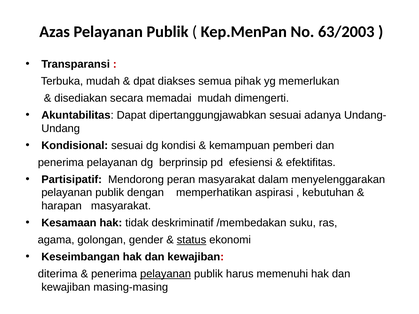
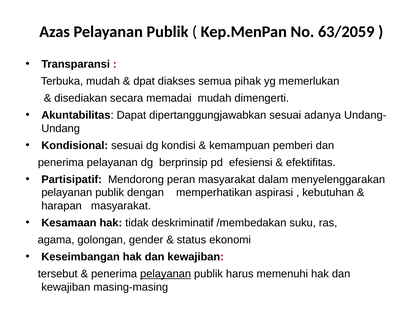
63/2003: 63/2003 -> 63/2059 (346, 32)
status underline: present -> none (192, 240)
diterima: diterima -> tersebut (58, 274)
